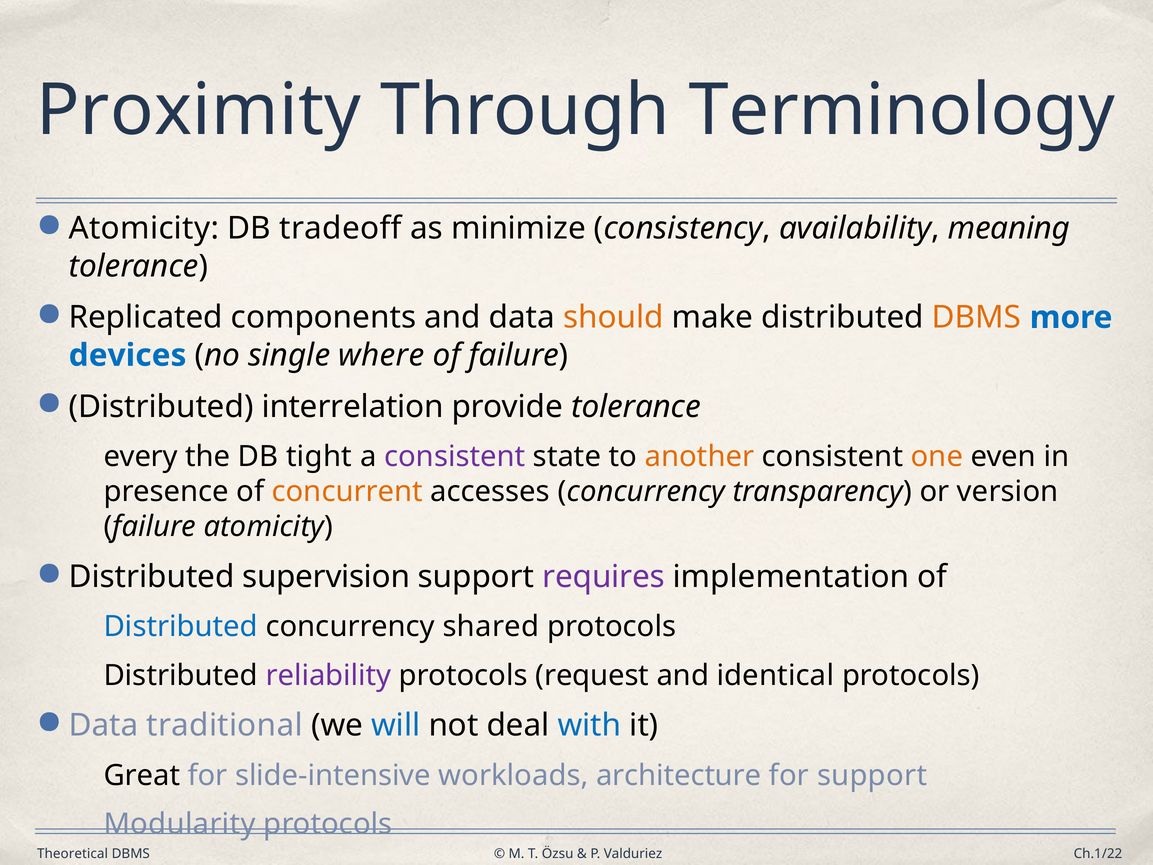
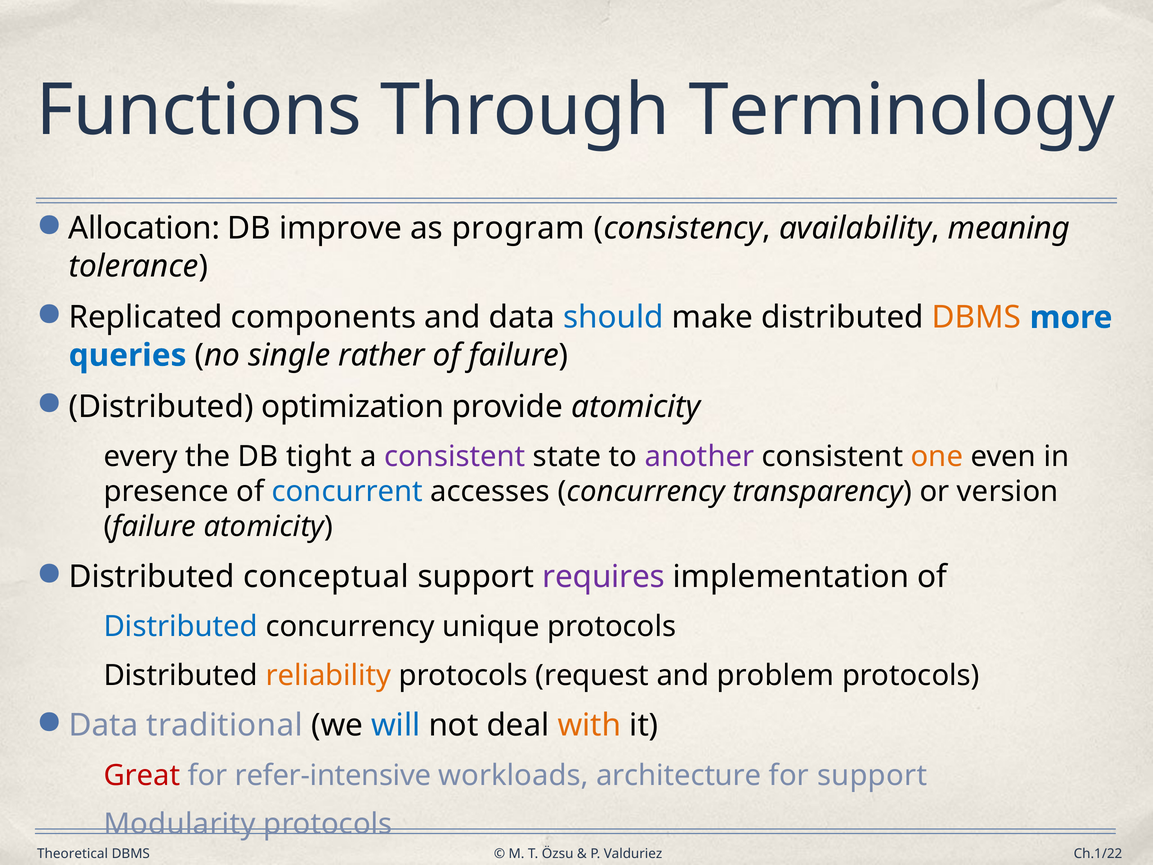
Proximity: Proximity -> Functions (199, 110)
Atomicity: Atomicity -> Allocation (144, 228)
tradeoff: tradeoff -> improve (341, 228)
minimize: minimize -> program (518, 228)
should colour: orange -> blue (613, 317)
devices: devices -> queries (128, 355)
where: where -> rather (382, 355)
interrelation: interrelation -> optimization (353, 407)
provide tolerance: tolerance -> atomicity (636, 407)
another colour: orange -> purple (699, 456)
concurrent colour: orange -> blue (347, 492)
supervision: supervision -> conceptual (326, 577)
shared: shared -> unique (491, 627)
reliability colour: purple -> orange (328, 675)
identical: identical -> problem (775, 675)
with colour: blue -> orange (589, 725)
Great colour: black -> red (142, 775)
slide-intensive: slide-intensive -> refer-intensive (333, 775)
